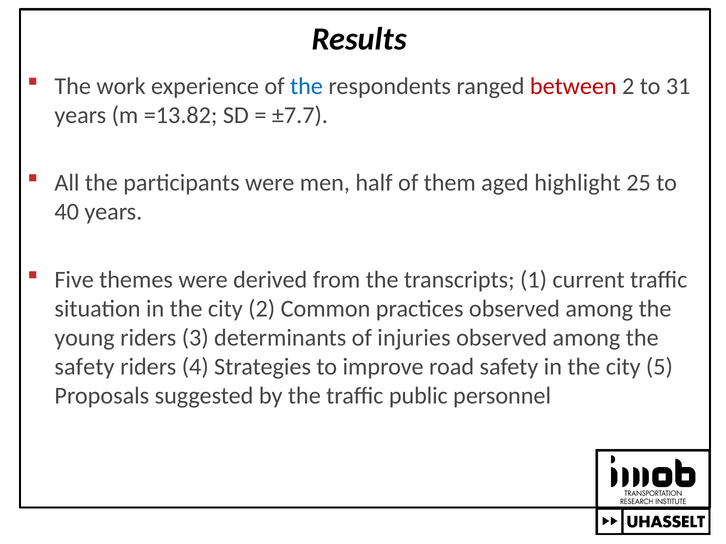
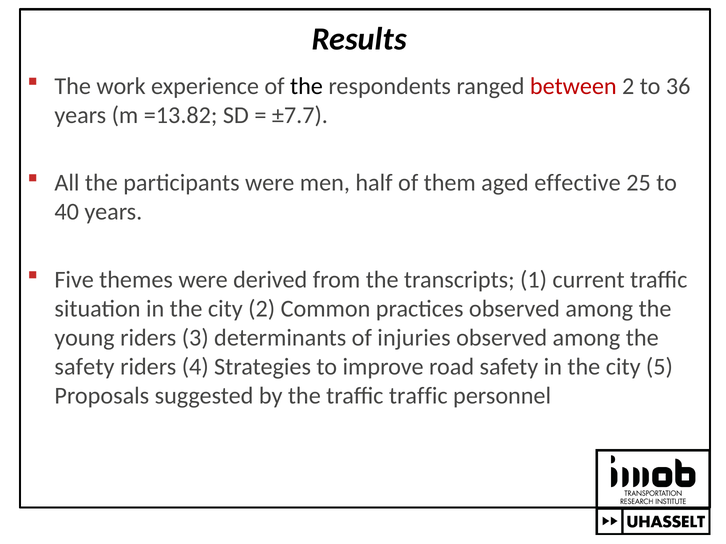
the colour: blue -> black (306, 86)
31: 31 -> 36 (678, 86)
highlight: highlight -> effective (577, 183)
traffic public: public -> traffic (418, 396)
